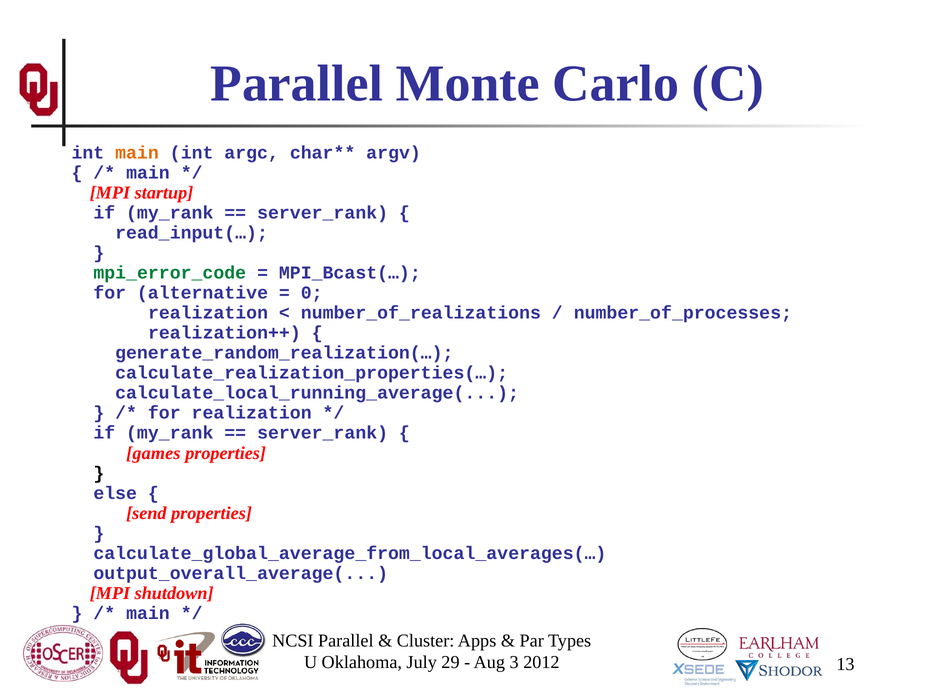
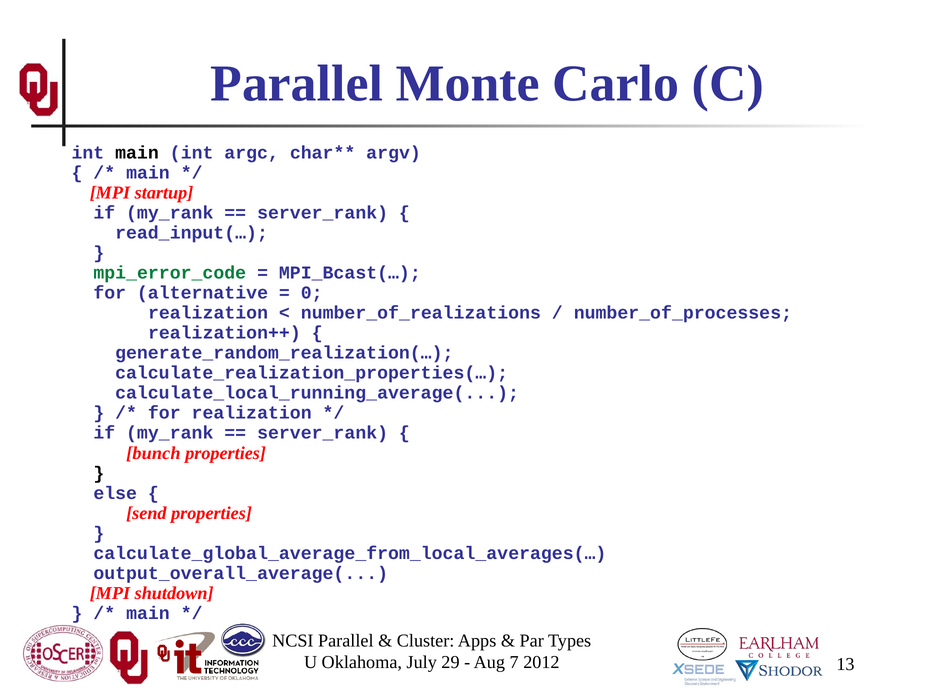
main colour: orange -> black (137, 153)
games: games -> bunch (153, 453)
3: 3 -> 7 (514, 663)
